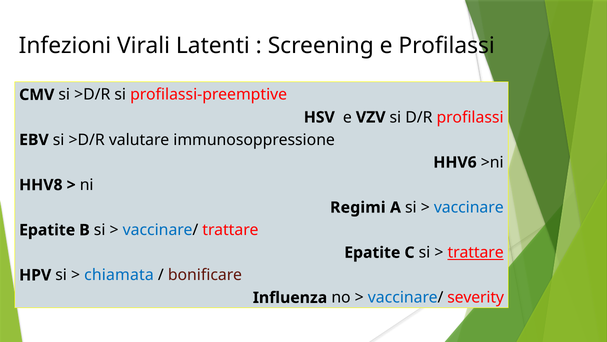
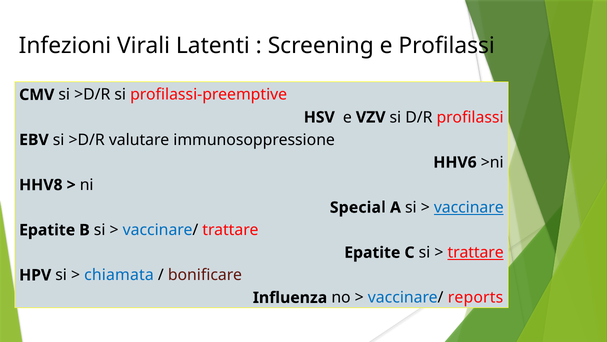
Regimi: Regimi -> Special (358, 207)
vaccinare underline: none -> present (469, 207)
severity: severity -> reports (476, 297)
